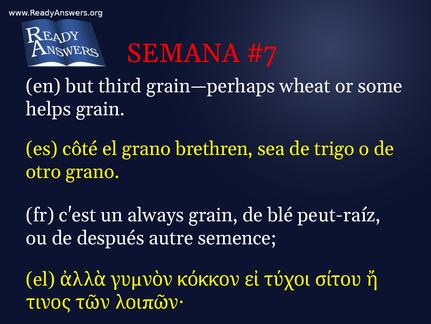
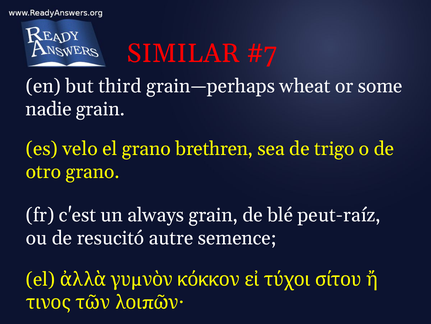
SEMANA: SEMANA -> SIMILAR (183, 53)
helps: helps -> nadie (49, 109)
côté: côté -> velo (80, 148)
después: después -> resucitó (111, 238)
